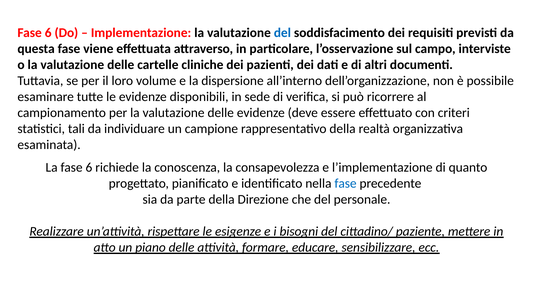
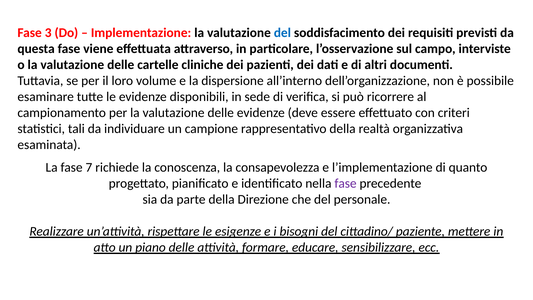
6: 6 -> 3 (48, 33)
La fase 6: 6 -> 7 (89, 167)
fase colour: blue -> purple (346, 183)
